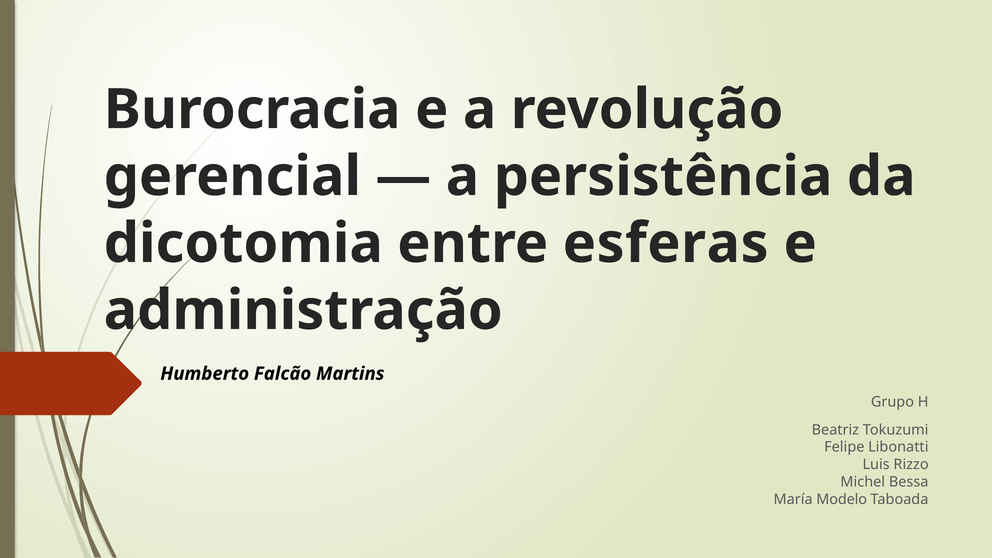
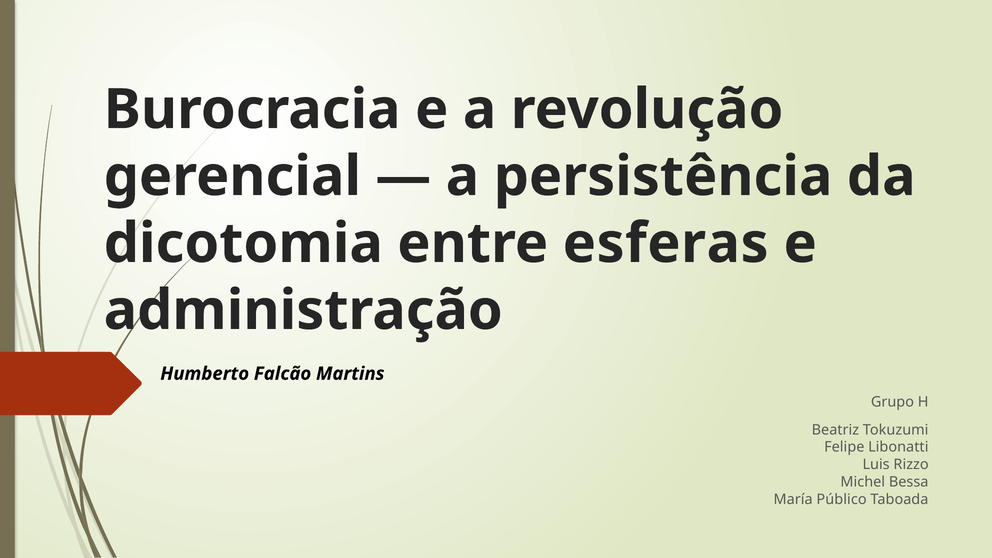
Modelo: Modelo -> Público (842, 499)
